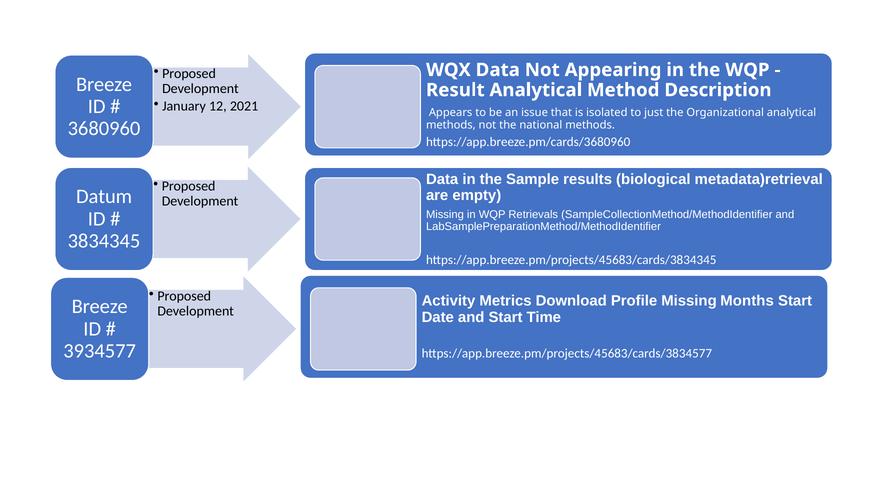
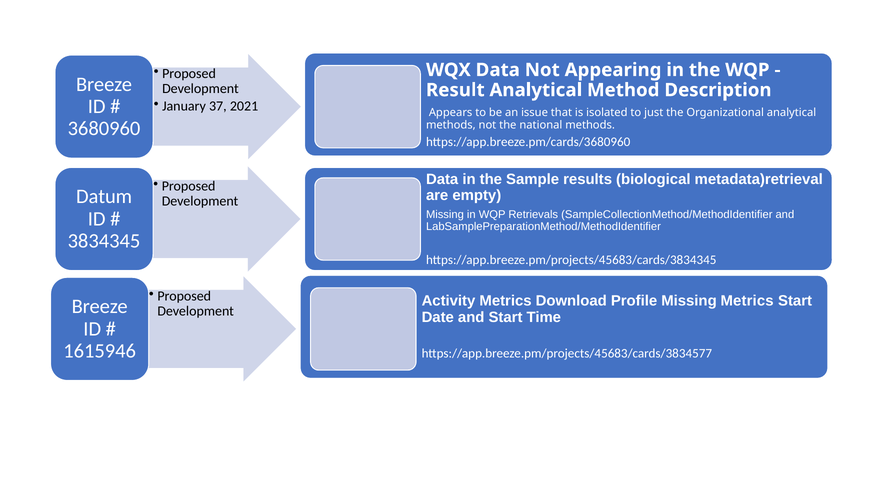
12: 12 -> 37 (218, 106)
Missing Months: Months -> Metrics (747, 301)
3934577: 3934577 -> 1615946 (100, 351)
